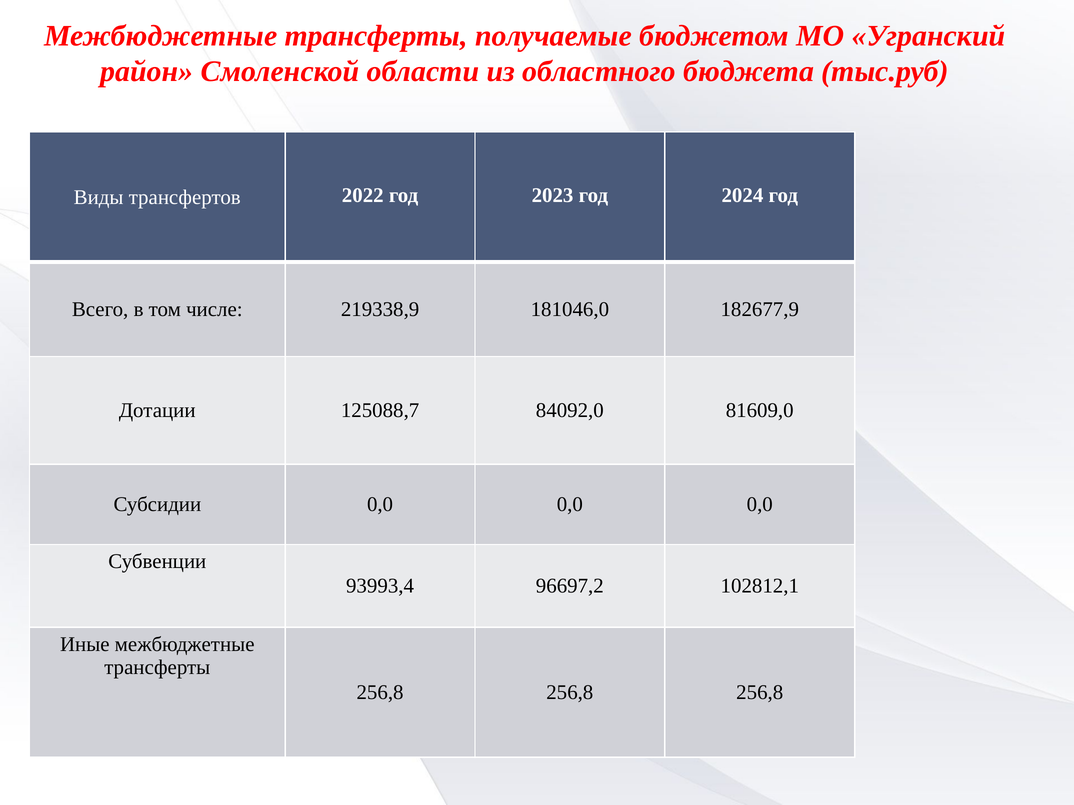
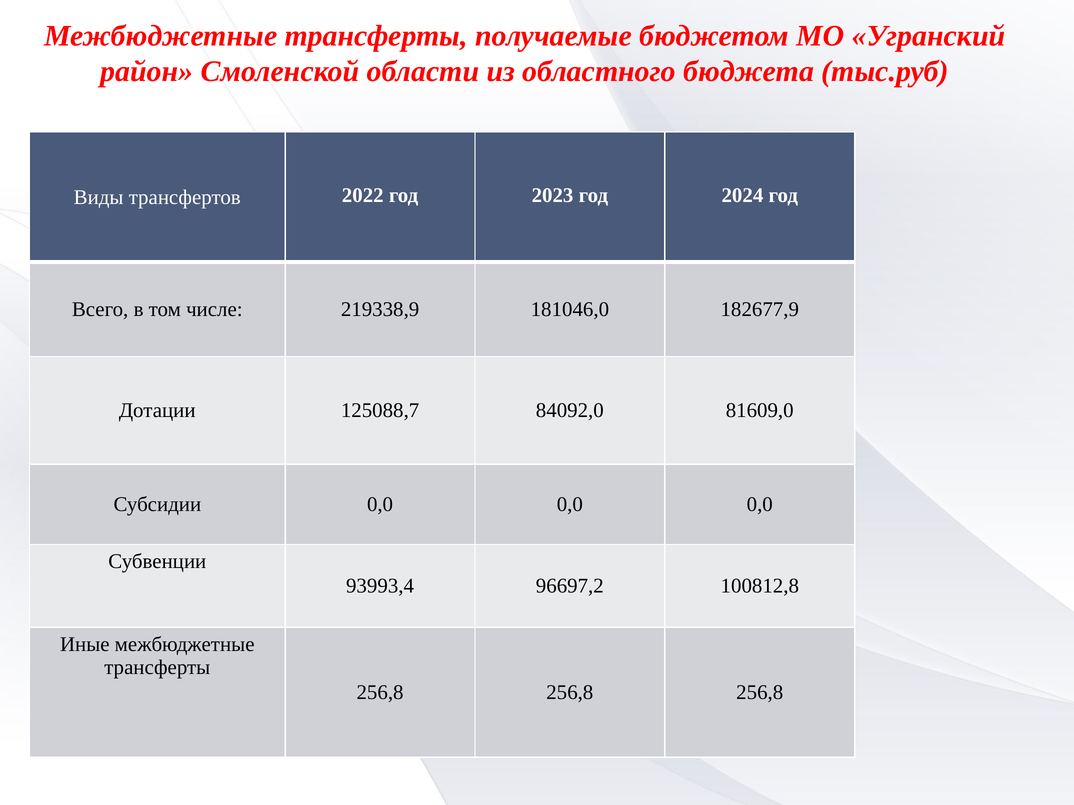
102812,1: 102812,1 -> 100812,8 (760, 586)
